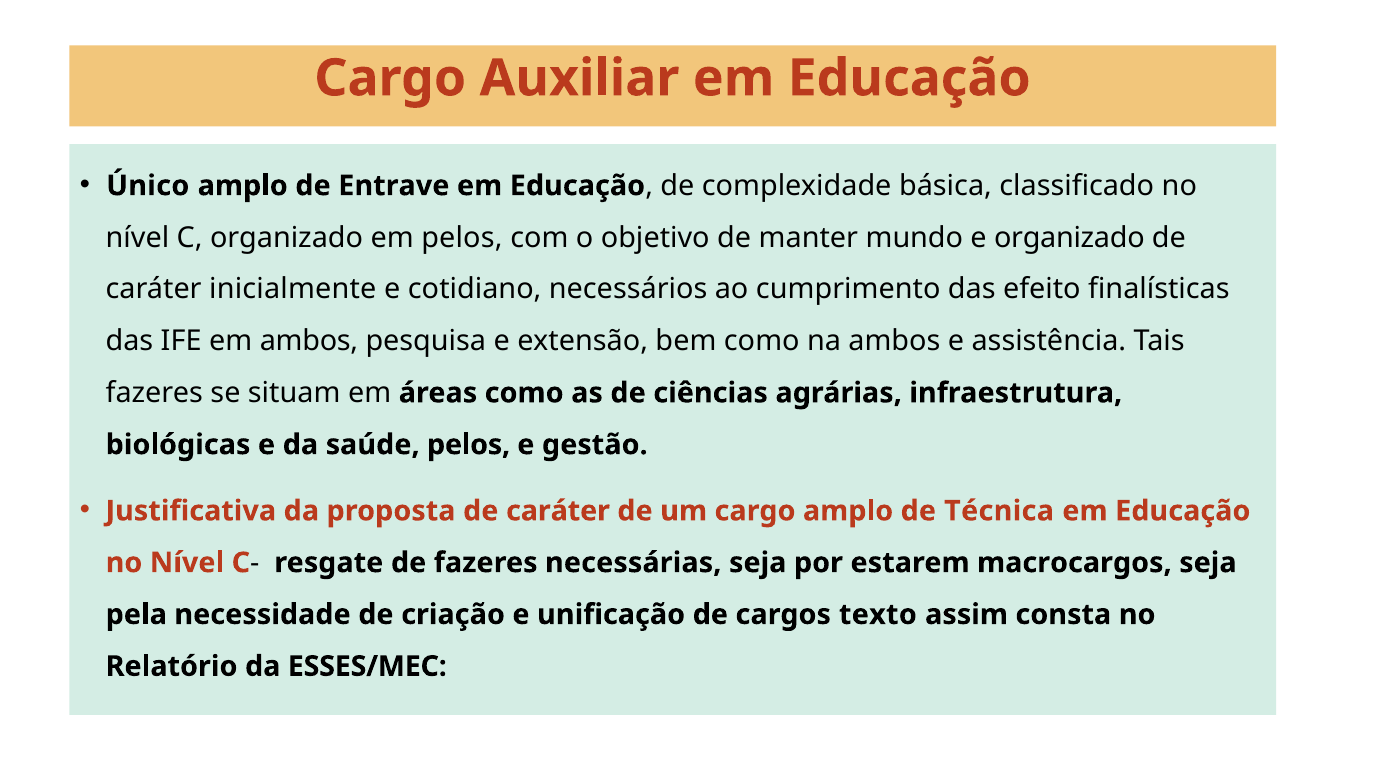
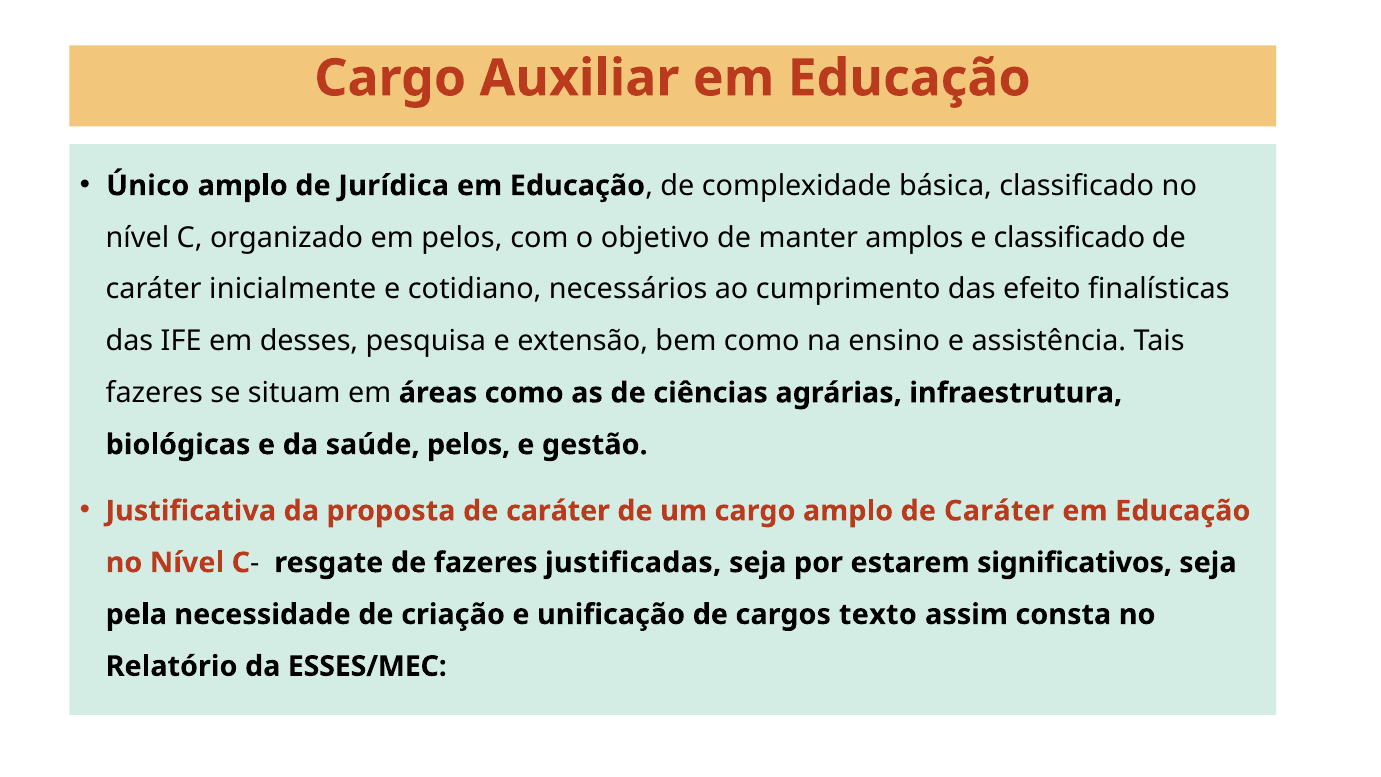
Entrave: Entrave -> Jurídica (394, 186)
mundo: mundo -> amplos (914, 237)
e organizado: organizado -> classificado (1069, 237)
em ambos: ambos -> desses (309, 341)
na ambos: ambos -> ensino (894, 341)
amplo de Técnica: Técnica -> Caráter (999, 511)
necessárias: necessárias -> justificadas (633, 563)
macrocargos: macrocargos -> significativos (1075, 563)
